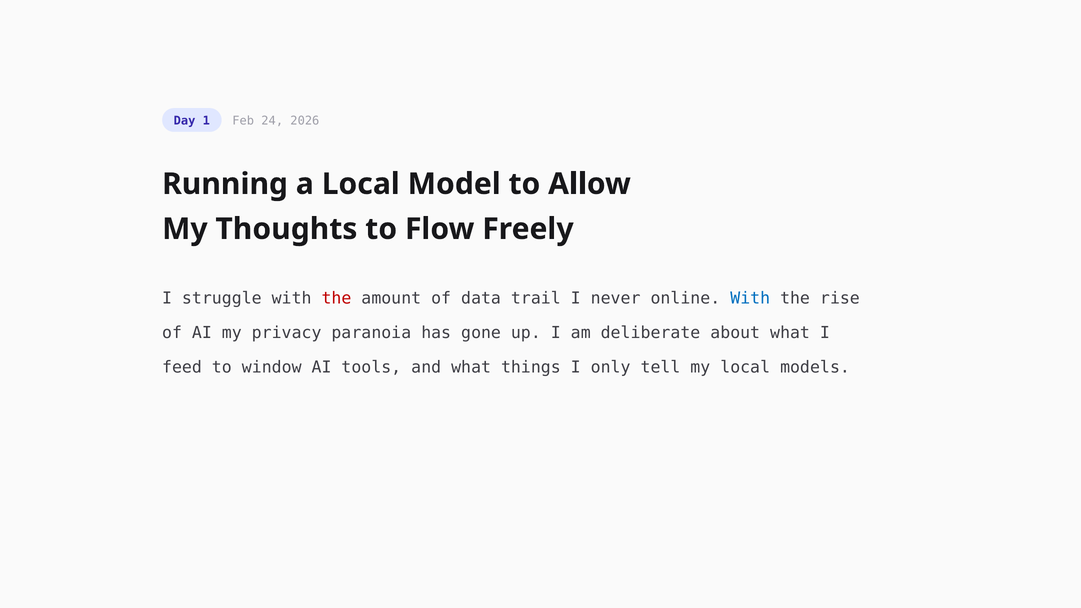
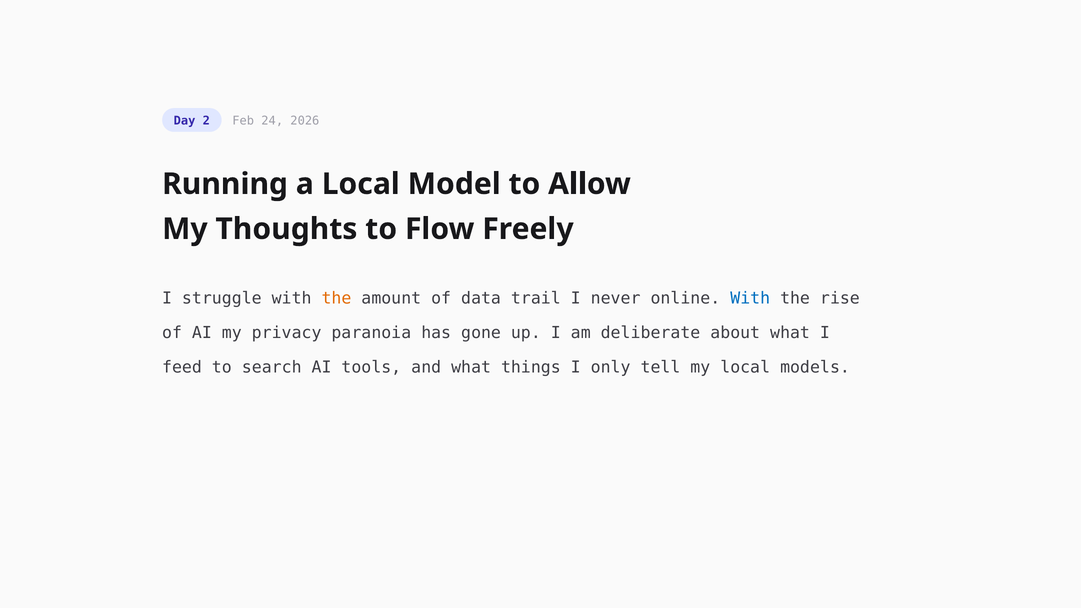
1: 1 -> 2 (206, 121)
the colour: red -> orange (336, 298)
window: window -> search (272, 367)
